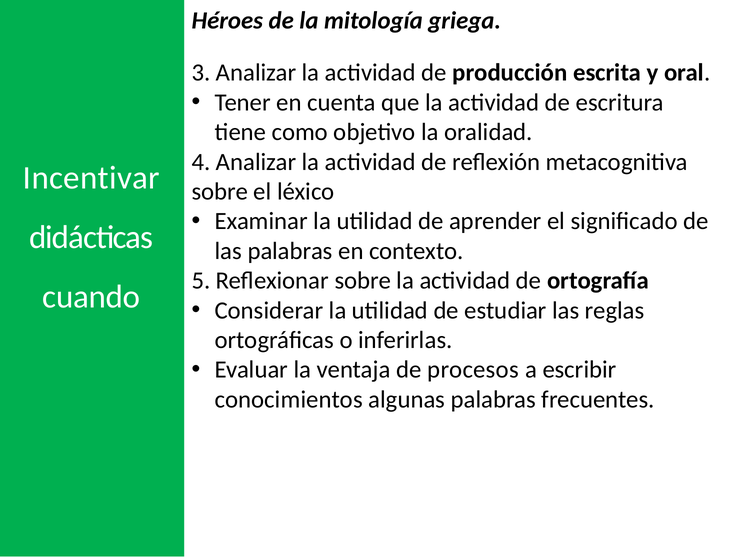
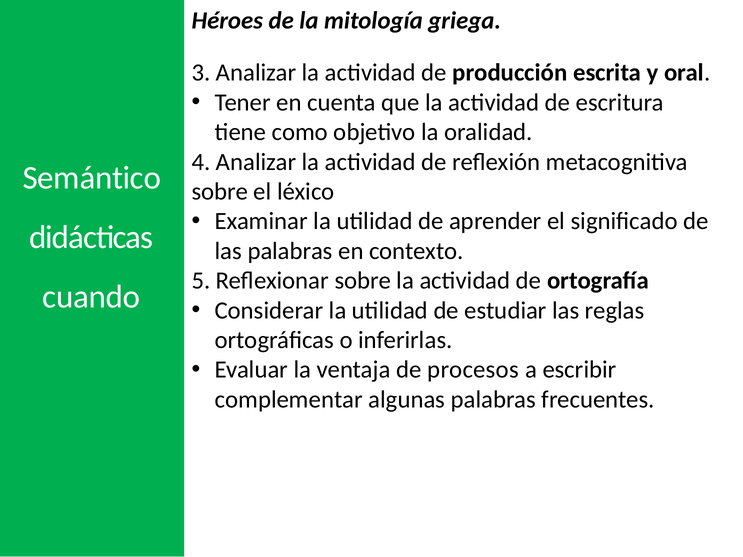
Incentivar: Incentivar -> Semántico (92, 178)
conocimientos: conocimientos -> complementar (289, 400)
